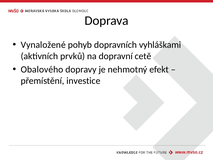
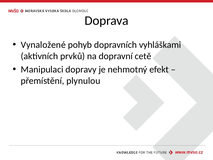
Obalového: Obalového -> Manipulaci (42, 69)
investice: investice -> plynulou (83, 81)
